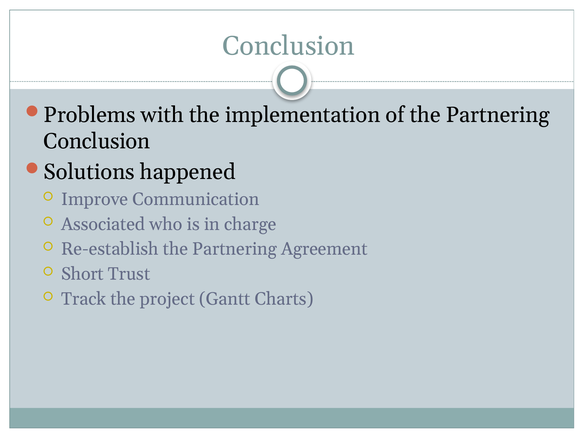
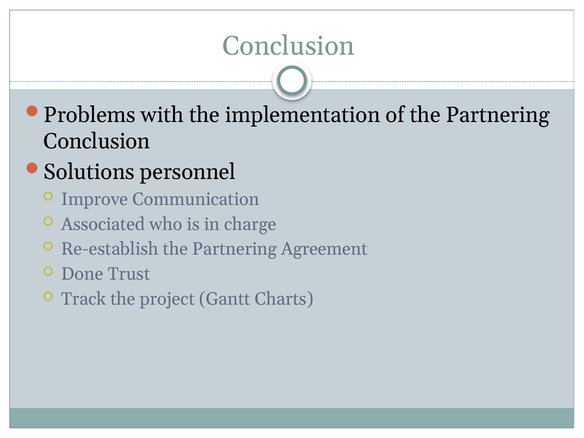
happened: happened -> personnel (188, 172)
Short: Short -> Done (82, 274)
